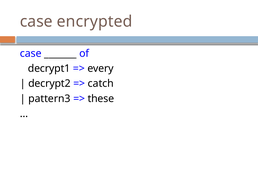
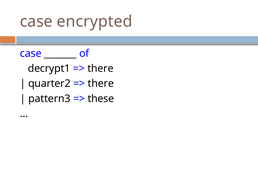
every: every -> there (100, 68)
decrypt2: decrypt2 -> quarter2 (49, 83)
catch: catch -> there (101, 83)
